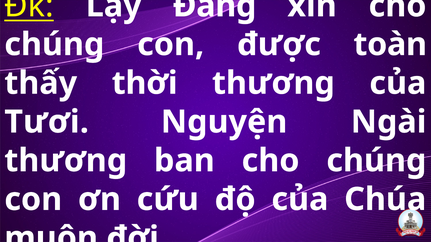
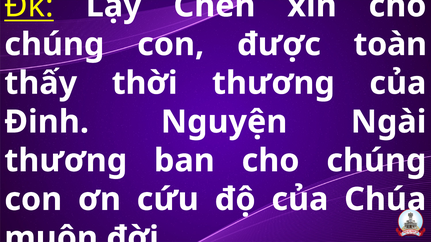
Đấng: Đấng -> Chén (214, 6)
Tươi: Tươi -> Đinh (47, 122)
